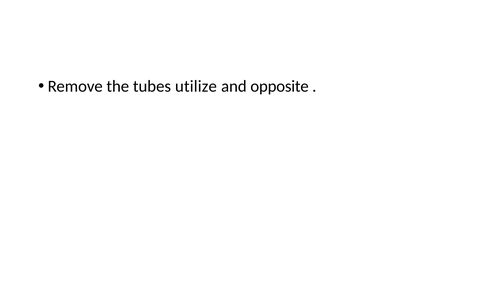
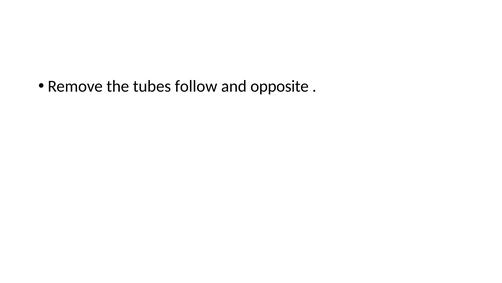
utilize: utilize -> follow (196, 86)
